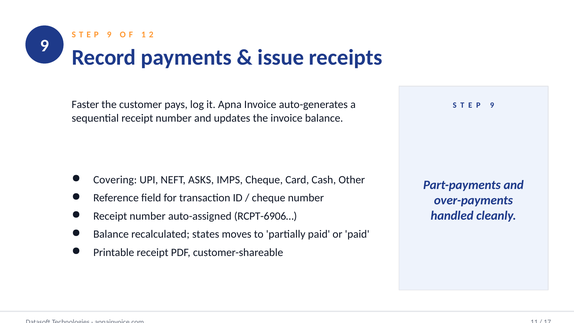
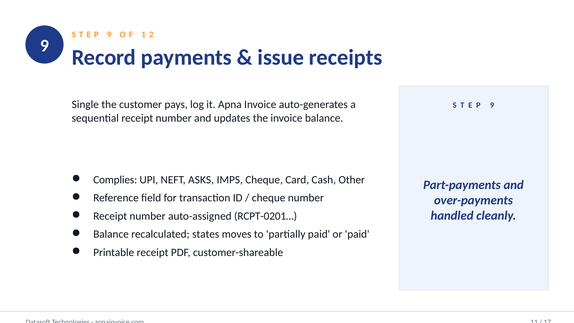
Faster: Faster -> Single (85, 105)
Covering: Covering -> Complies (115, 180)
RCPT-6906…: RCPT-6906… -> RCPT-0201… (266, 216)
